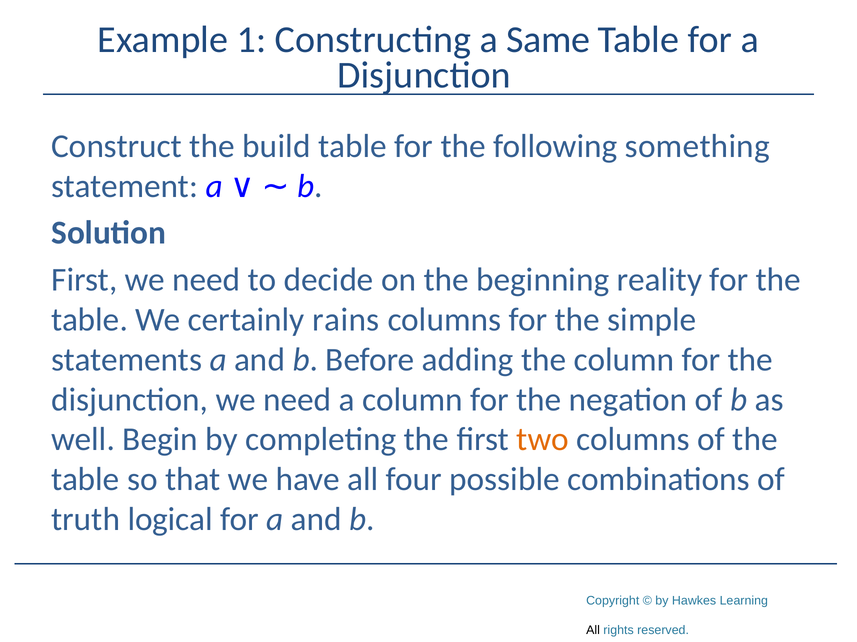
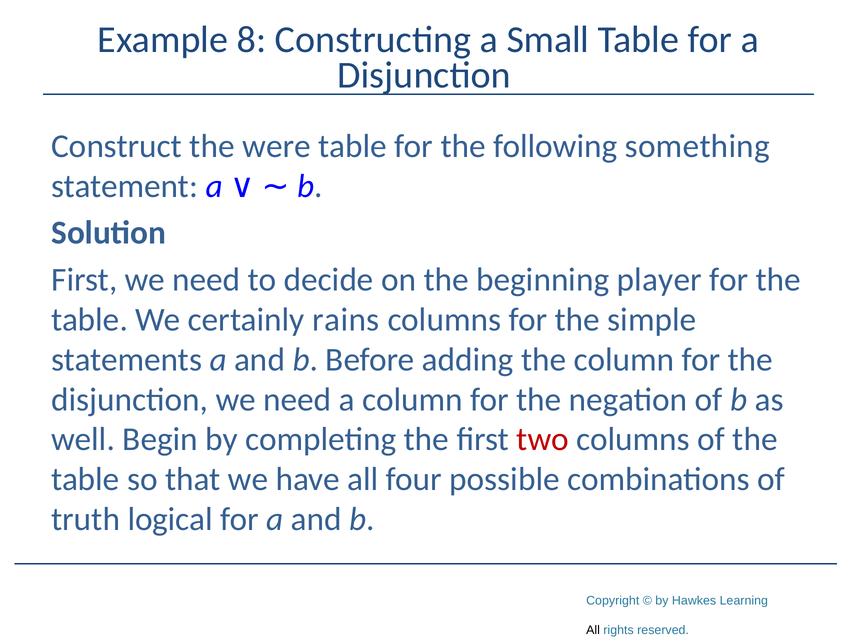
1: 1 -> 8 (252, 40)
Same: Same -> Small (548, 40)
build: build -> were (277, 147)
reality: reality -> player (659, 280)
two colour: orange -> red (543, 440)
